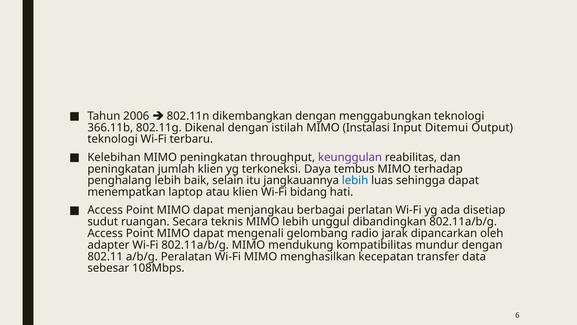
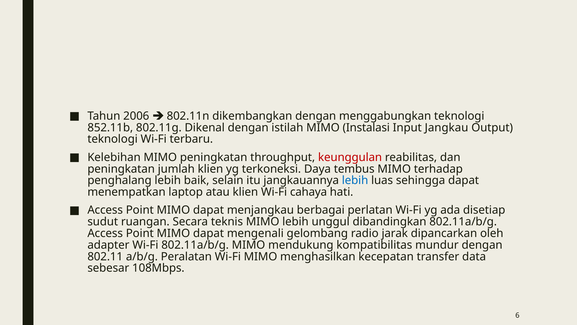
366.11b: 366.11b -> 852.11b (110, 127)
Ditemui: Ditemui -> Jangkau (447, 127)
keunggulan colour: purple -> red (350, 157)
bidang: bidang -> cahaya (309, 192)
